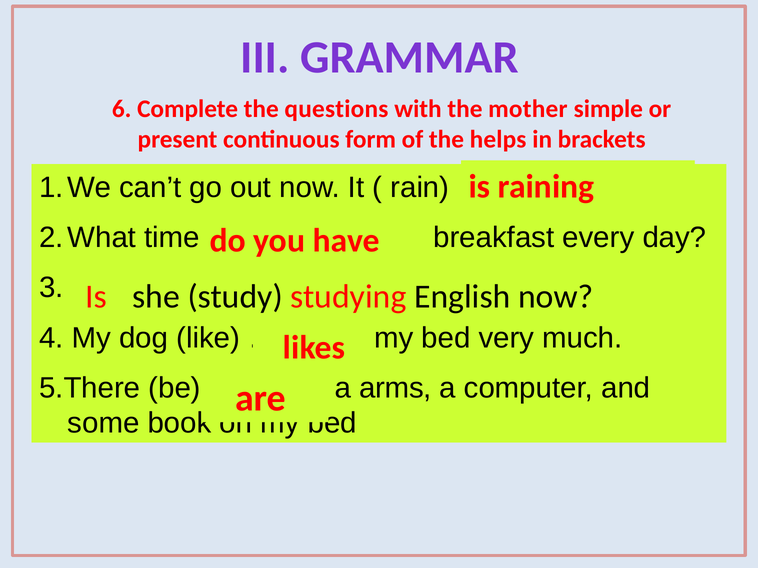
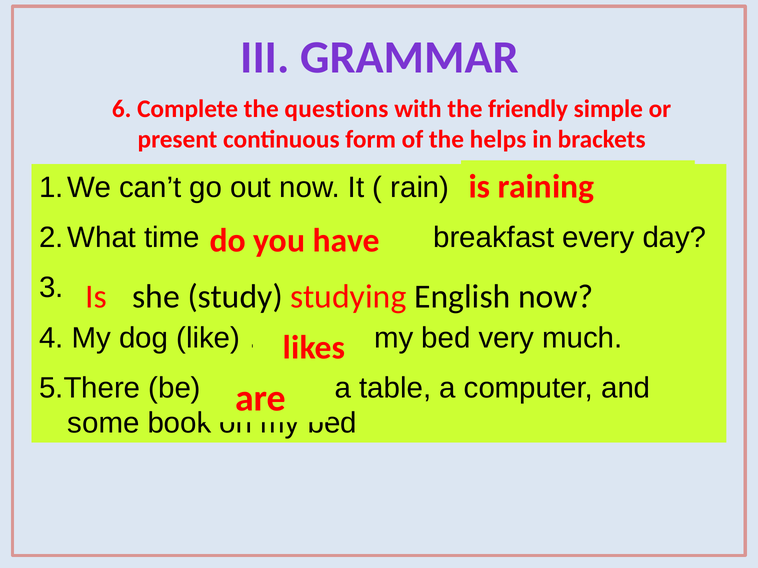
mother: mother -> friendly (528, 109)
arms: arms -> table (395, 388)
